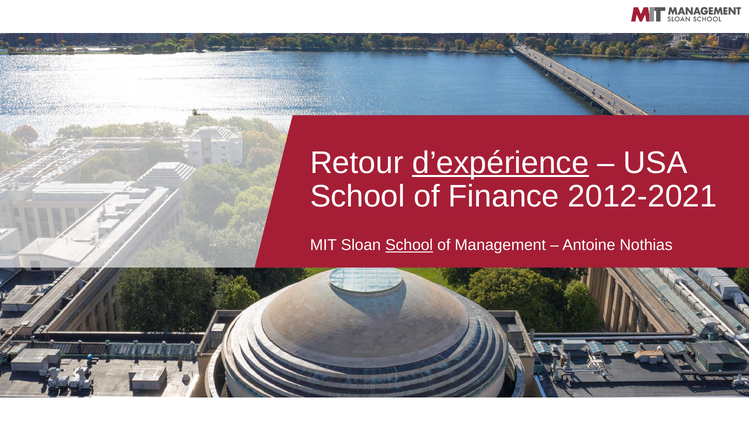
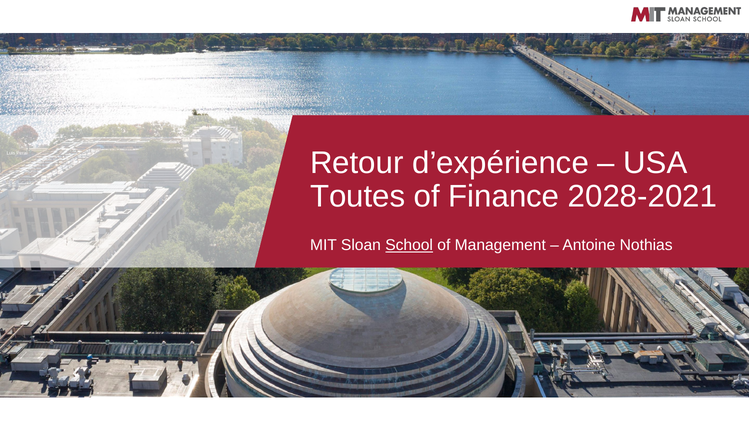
d’expérience underline: present -> none (501, 162)
School: School -> Toutes (358, 196)
2012-2021: 2012-2021 -> 2028-2021 (643, 196)
